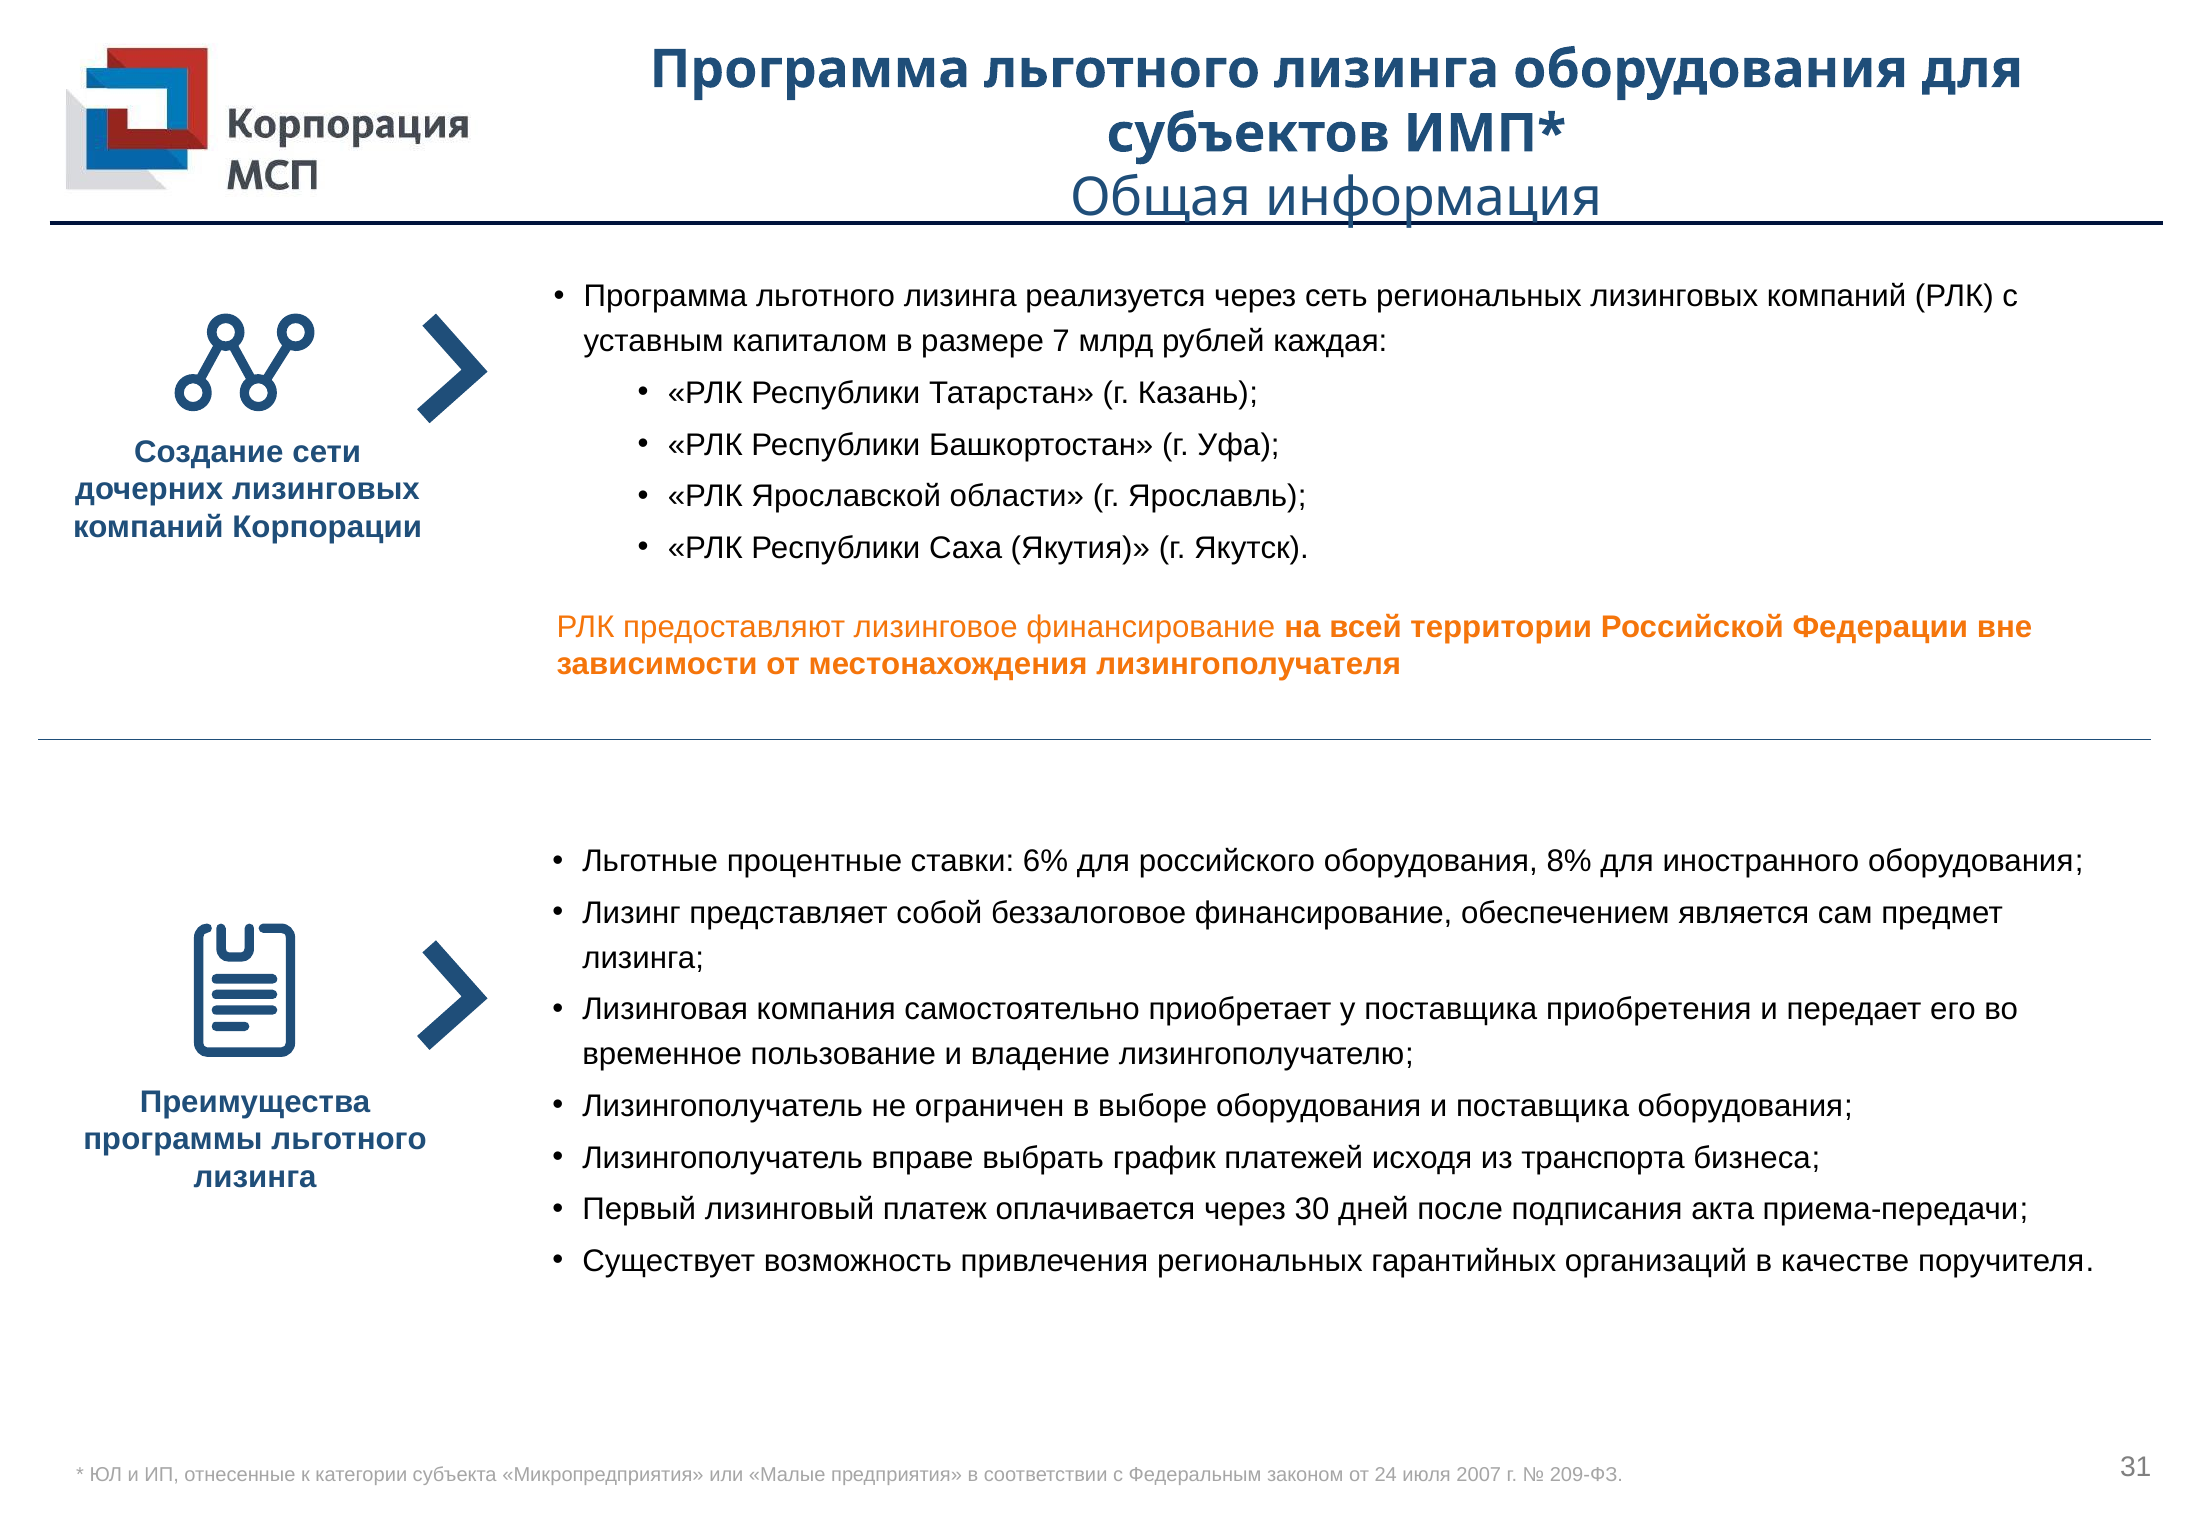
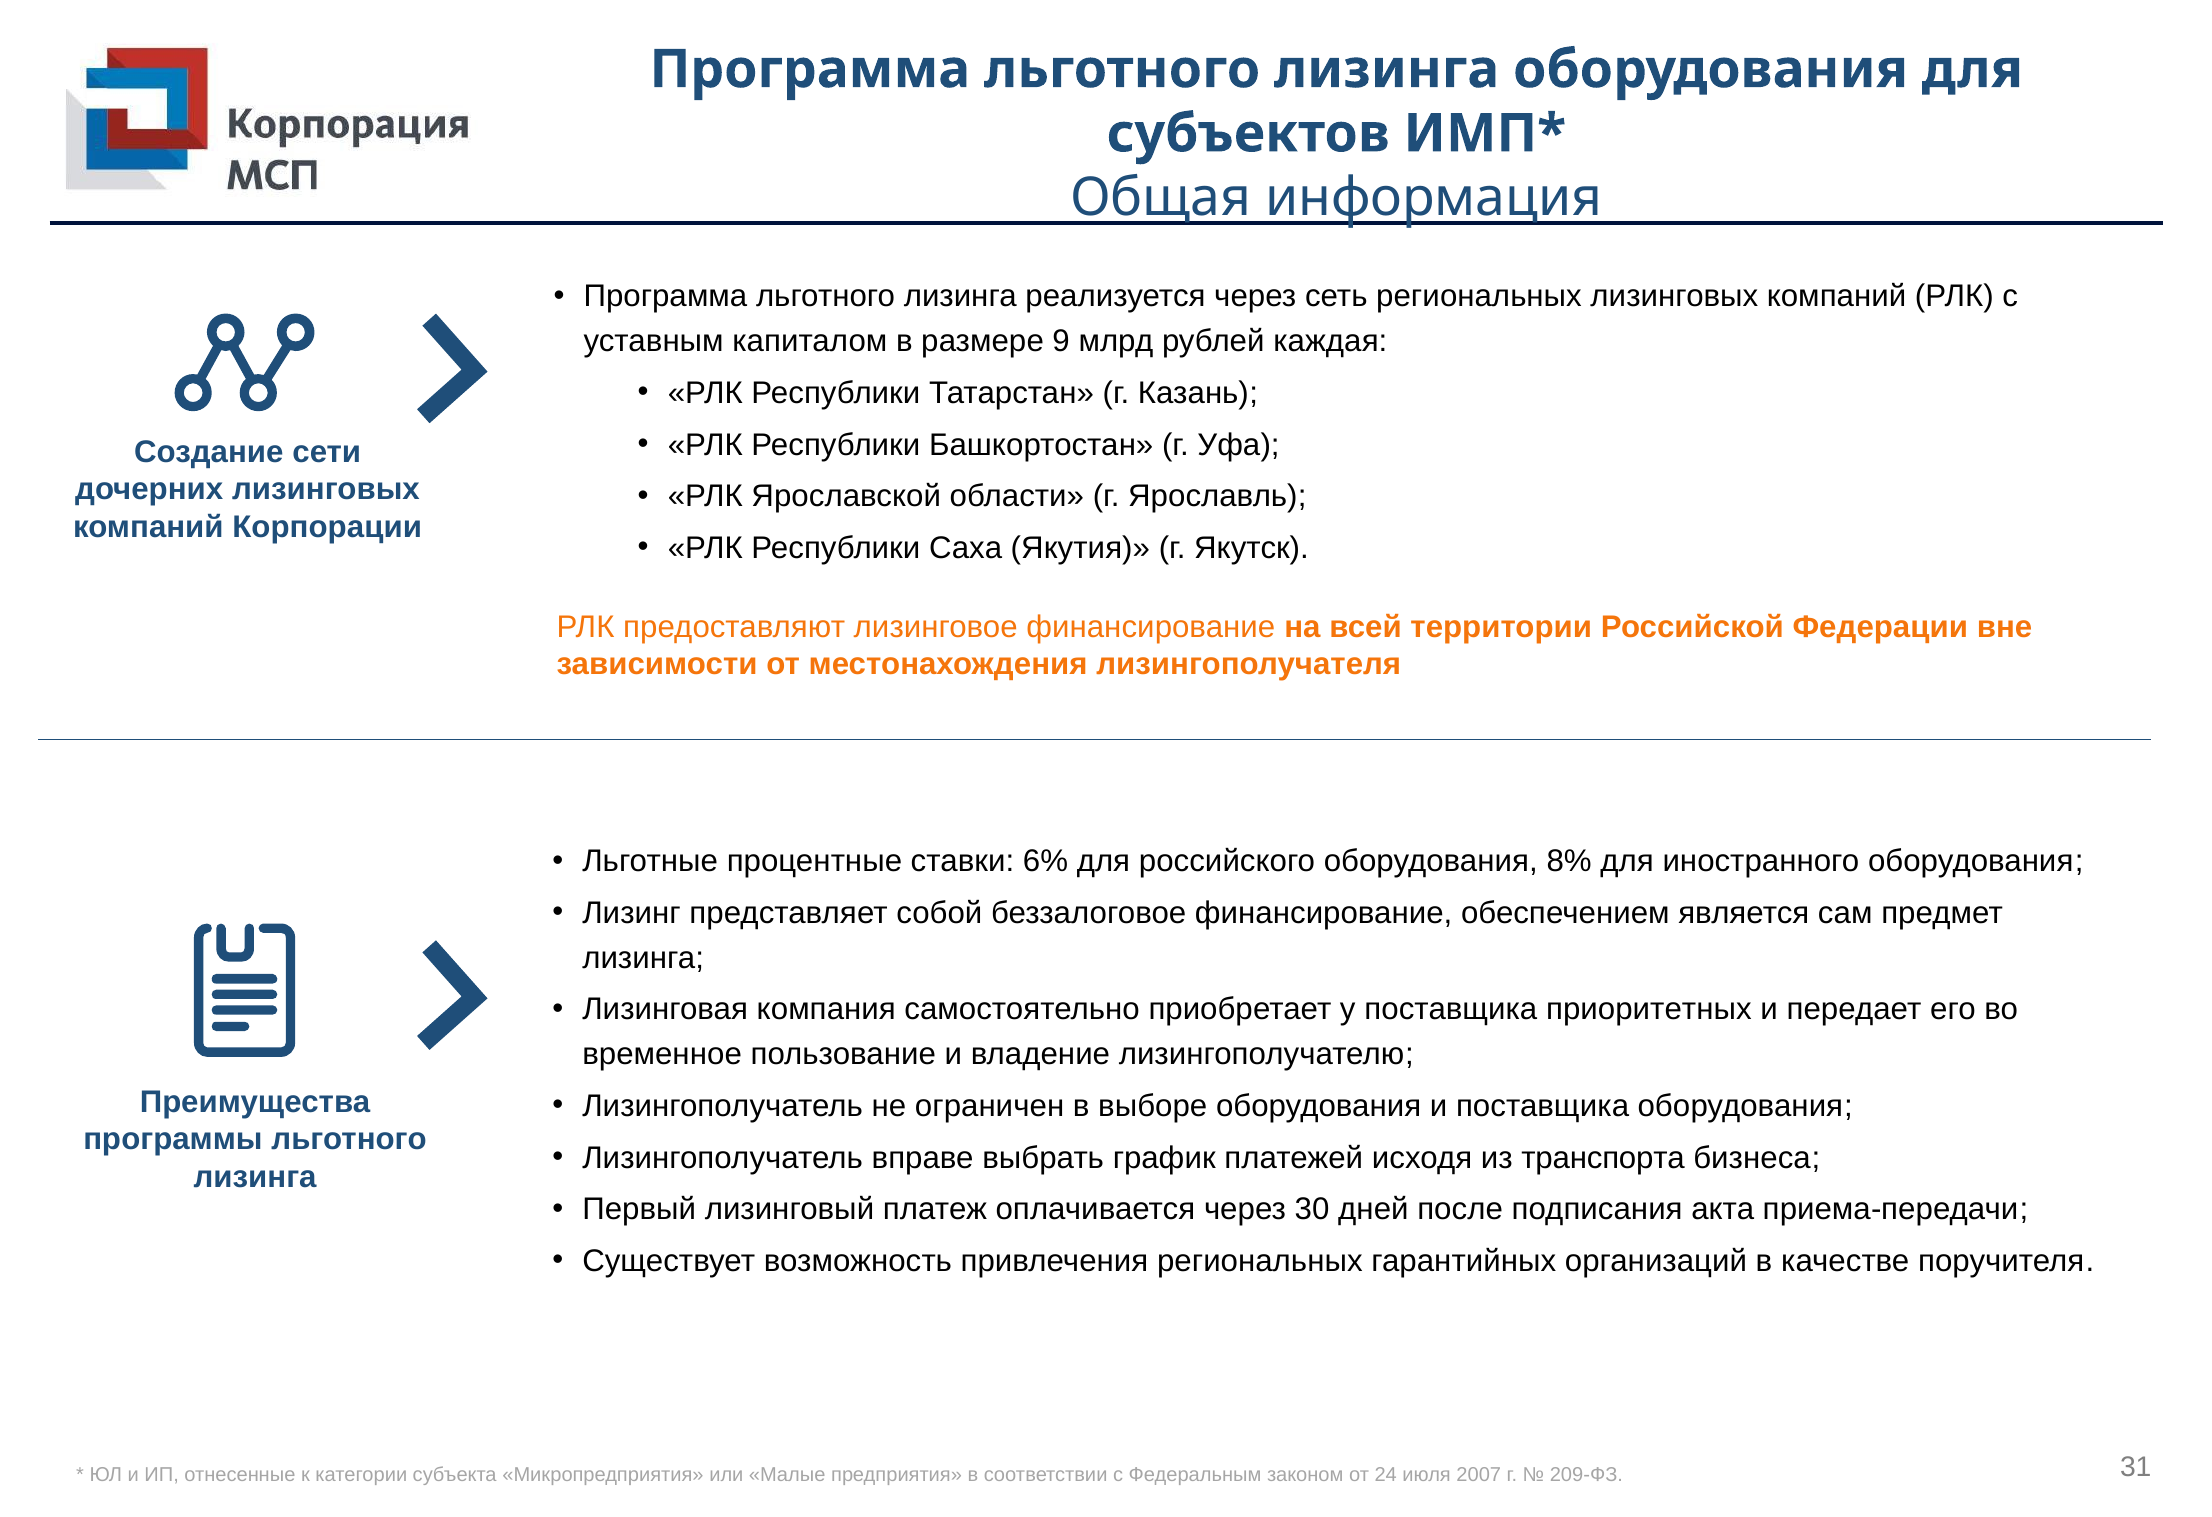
7: 7 -> 9 (1061, 341)
приобретения: приобретения -> приоритетных (1649, 1010)
